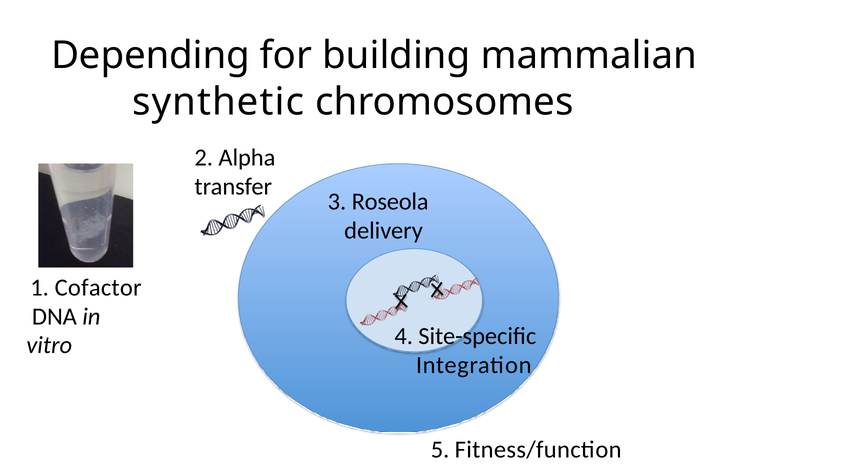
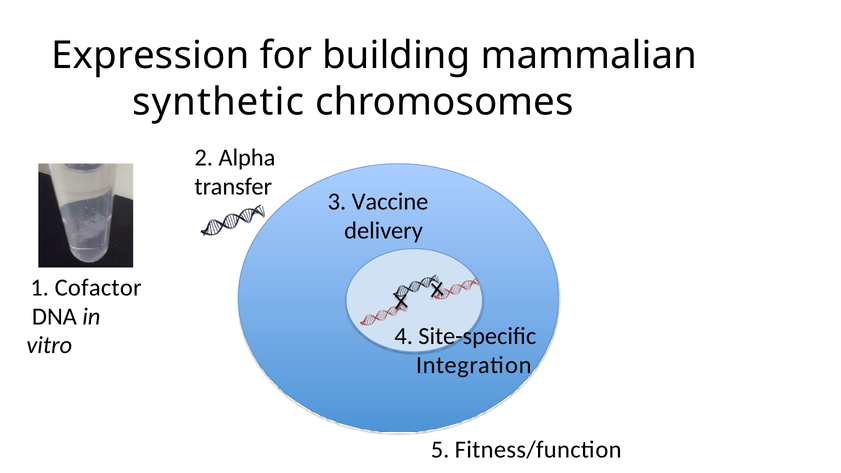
Depending: Depending -> Expression (150, 56)
Roseola: Roseola -> Vaccine (390, 202)
